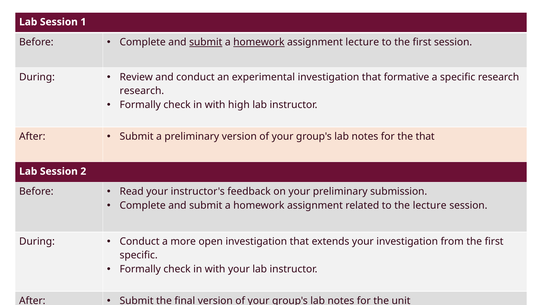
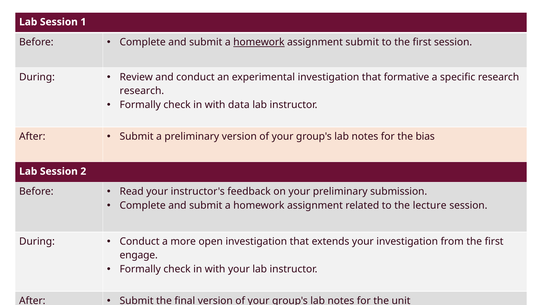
submit underline: present -> none (206, 42)
assignment lecture: lecture -> submit (362, 42)
high: high -> data (239, 105)
the that: that -> bias (425, 136)
specific: specific -> engage (139, 255)
